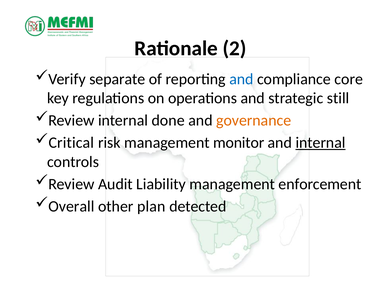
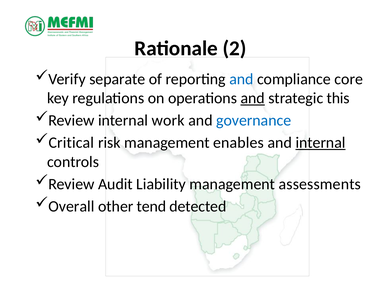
and underline: none -> present (253, 98)
still: still -> this (338, 98)
done: done -> work (168, 120)
governance colour: orange -> blue (254, 120)
monitor: monitor -> enables (239, 143)
enforcement: enforcement -> assessments (320, 184)
plan: plan -> tend (151, 206)
